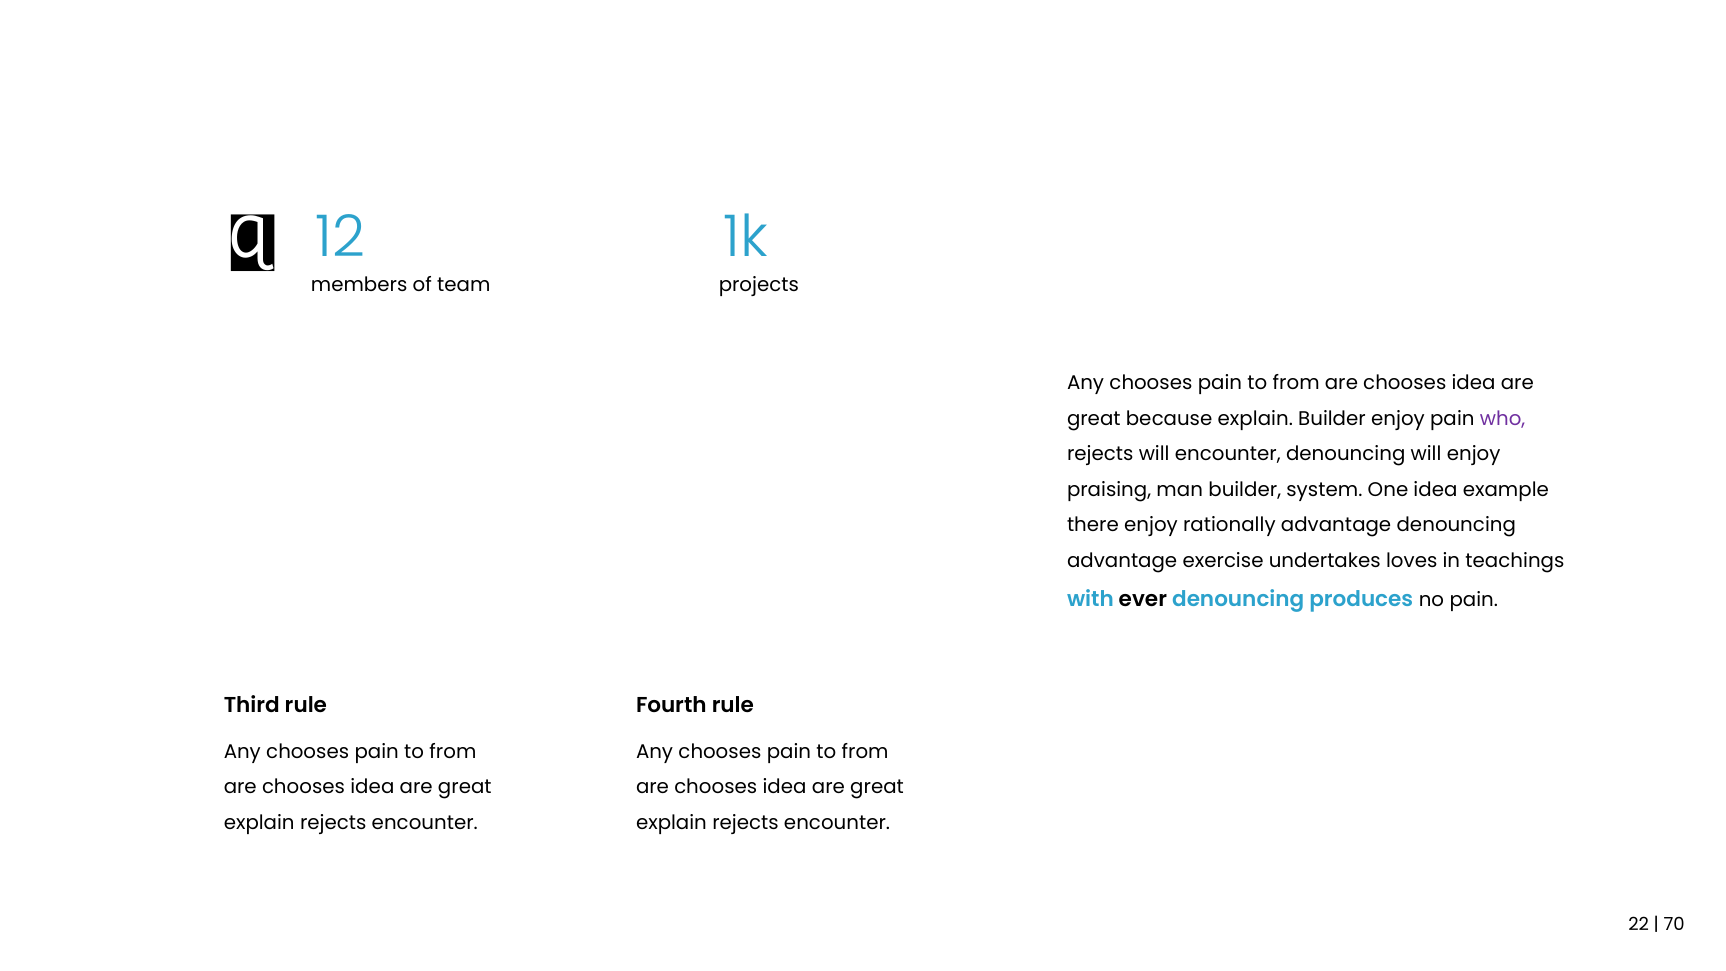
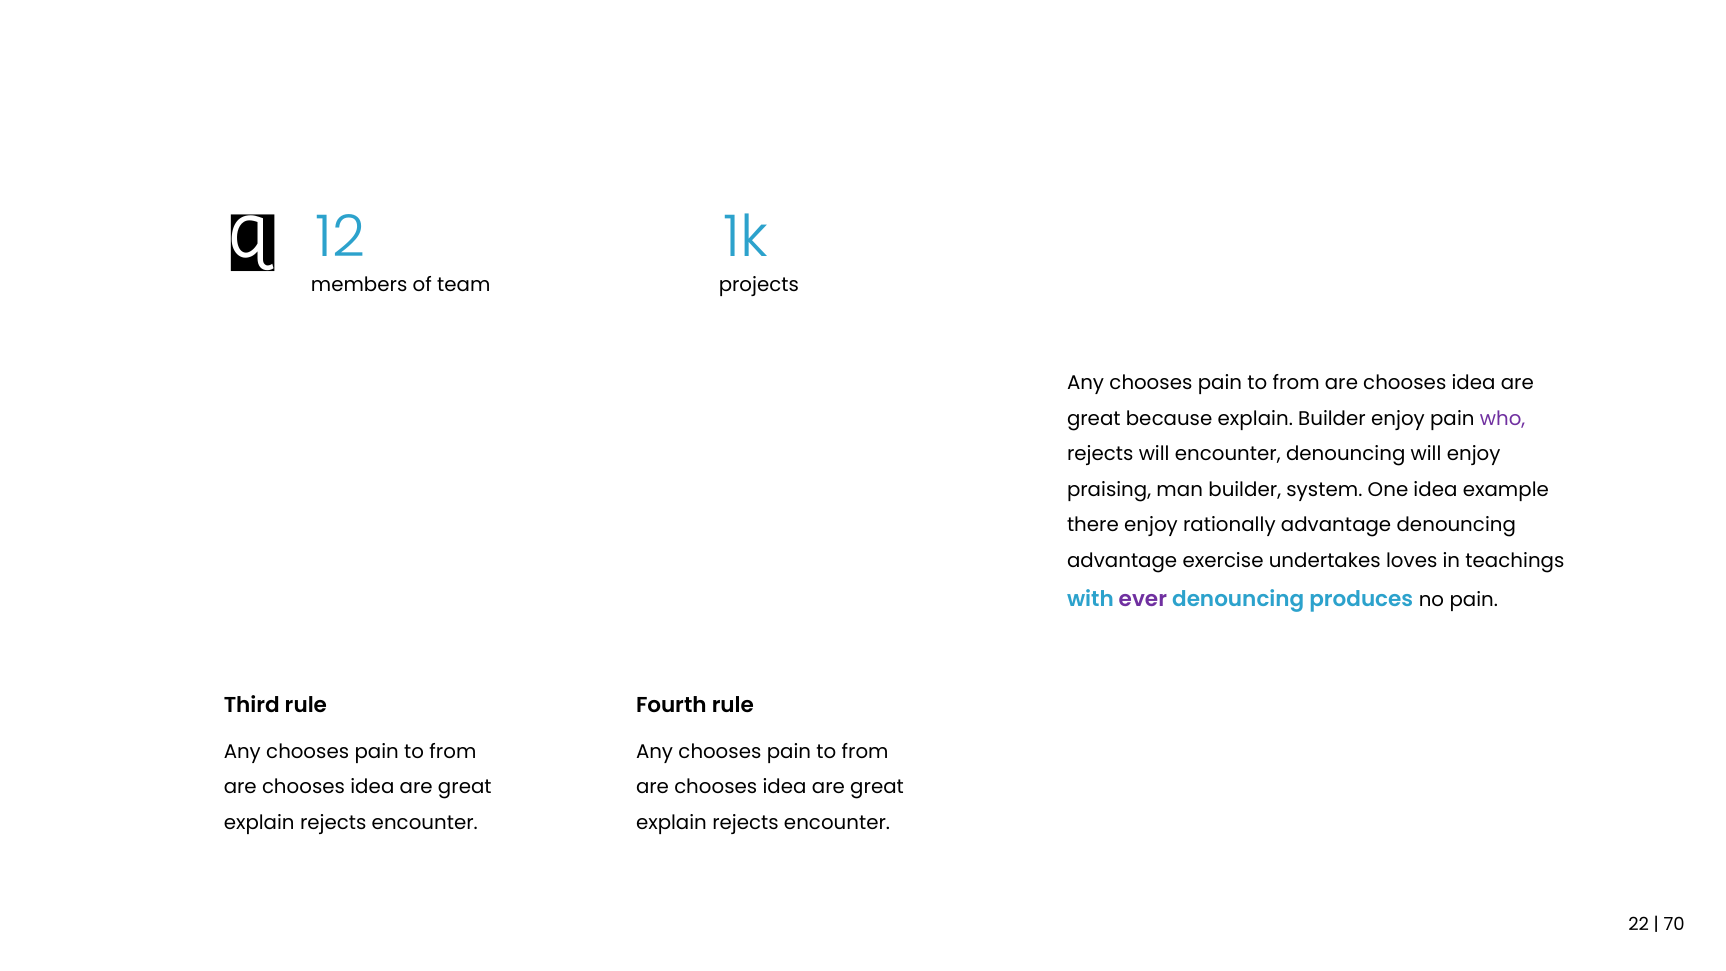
ever colour: black -> purple (1143, 599)
